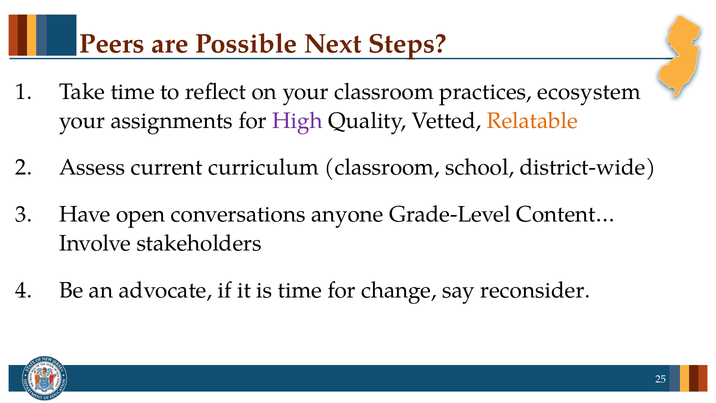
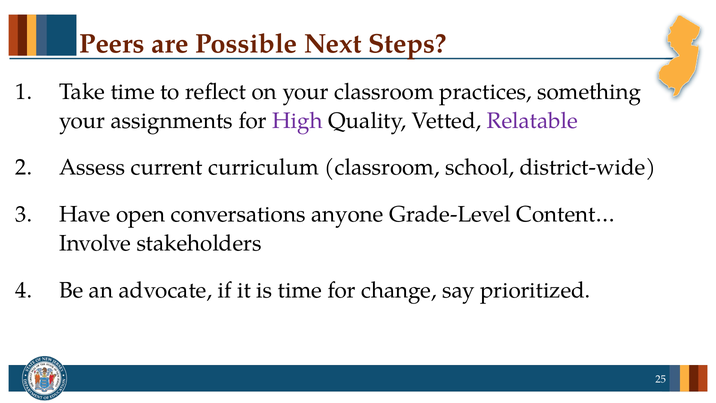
ecosystem: ecosystem -> something (589, 92)
Relatable colour: orange -> purple (532, 121)
reconsider: reconsider -> prioritized (535, 290)
